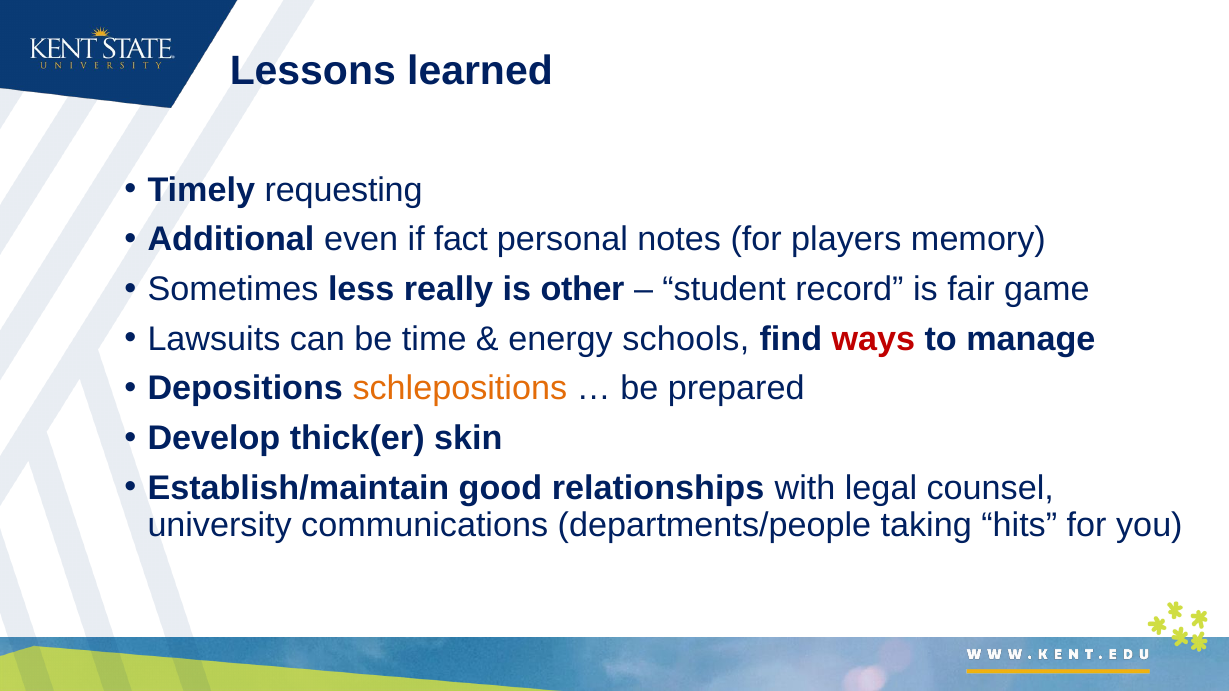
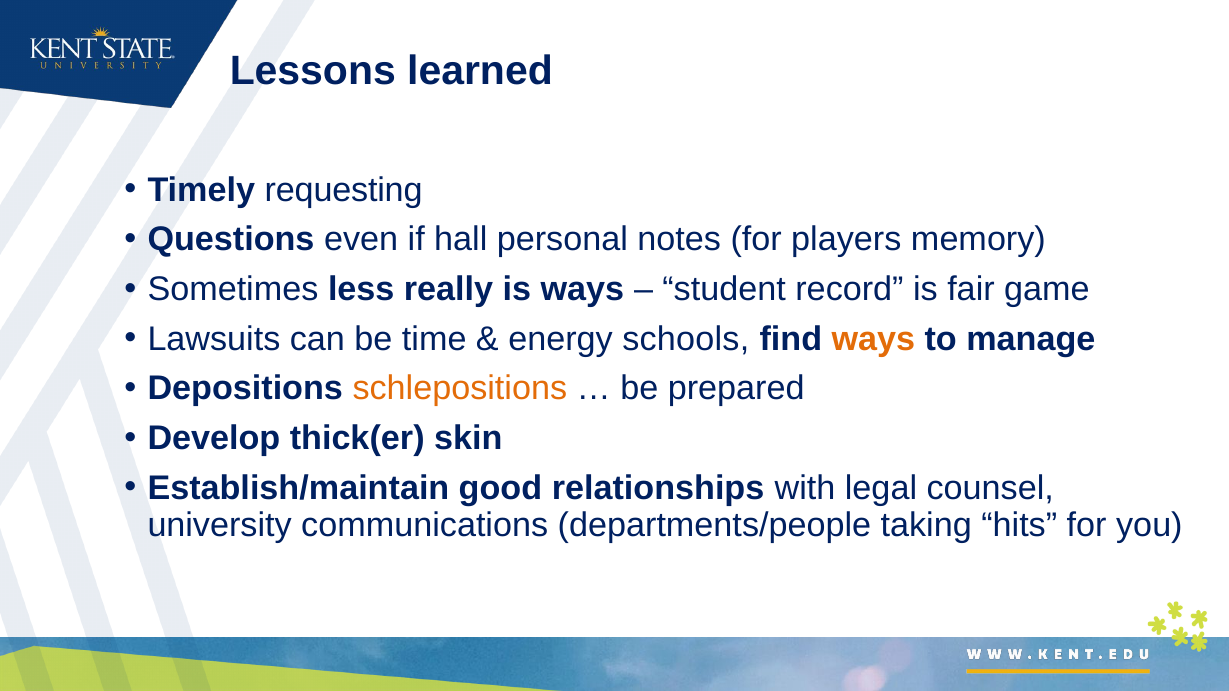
Additional: Additional -> Questions (231, 240)
fact: fact -> hall (461, 240)
is other: other -> ways (582, 289)
ways colour: red -> orange (873, 339)
